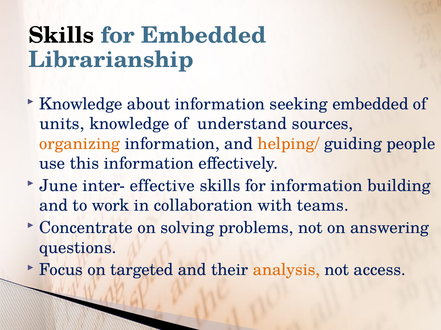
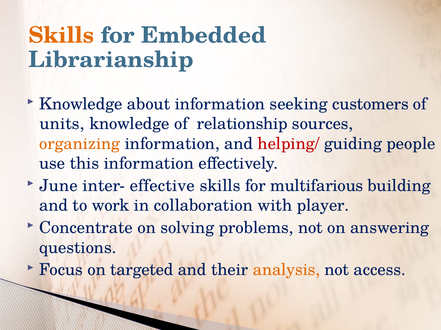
Skills colour: black -> orange (61, 35)
seeking embedded: embedded -> customers (371, 104)
understand: understand -> relationship (242, 124)
helping/ colour: orange -> red (289, 144)
for information: information -> multifarious (317, 186)
teams: teams -> player (323, 206)
